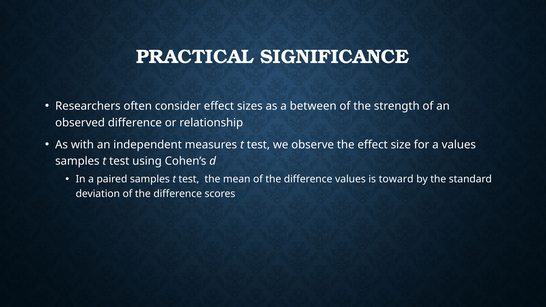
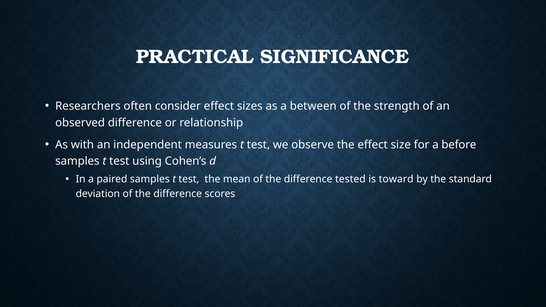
a values: values -> before (459, 145)
difference values: values -> tested (350, 179)
